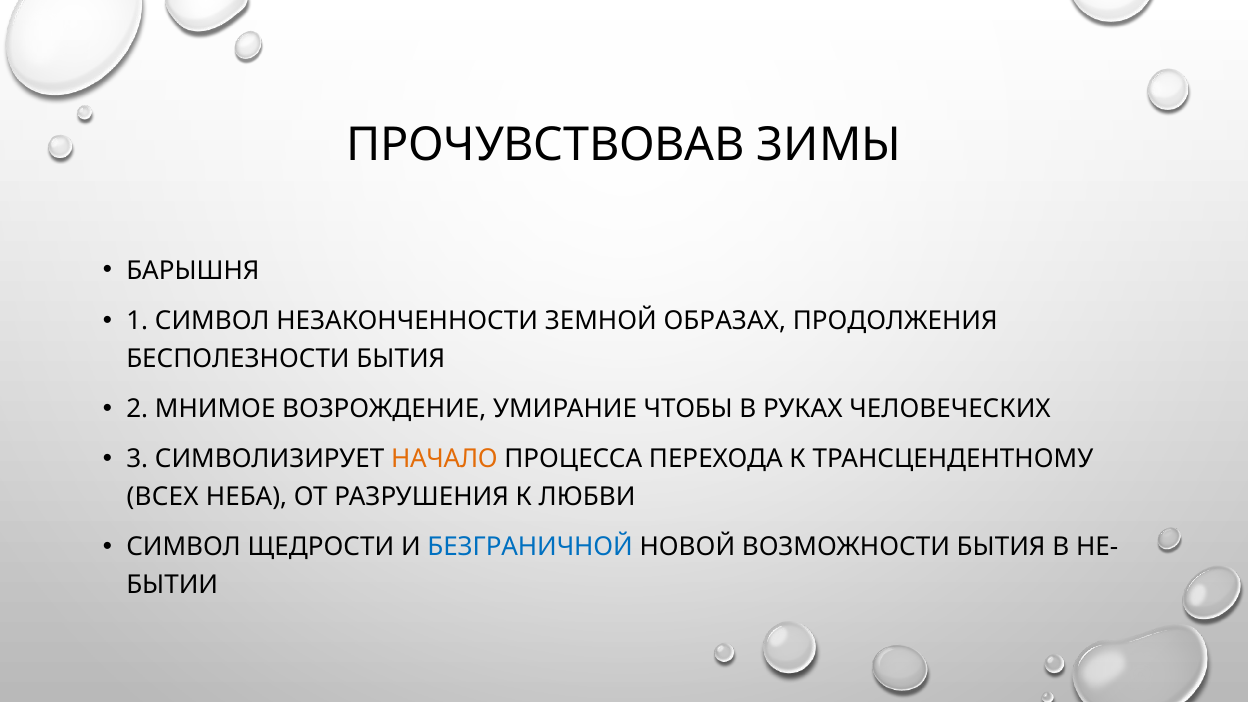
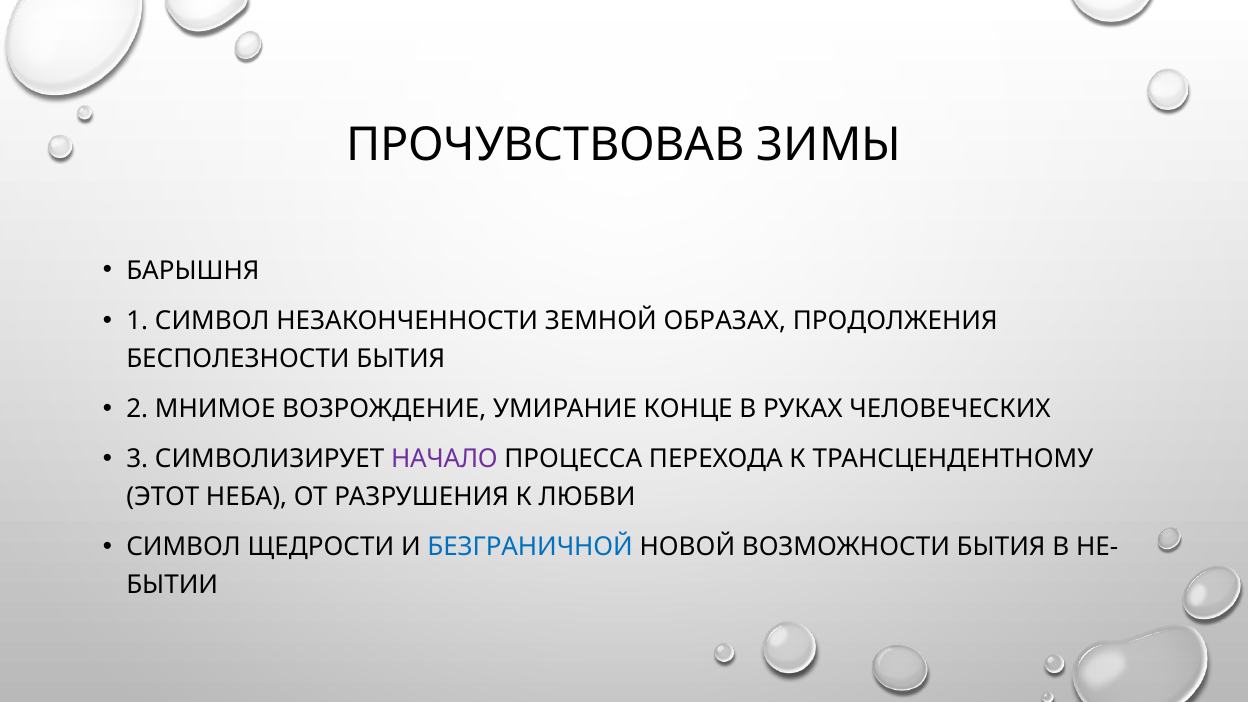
ЧТОБЫ: ЧТОБЫ -> КОНЦЕ (688, 409)
НАЧАЛО colour: orange -> purple (444, 459)
ВСЕХ: ВСЕХ -> ЭТОТ (163, 497)
